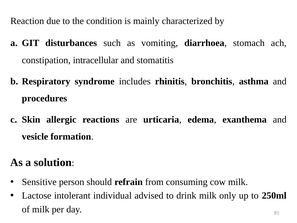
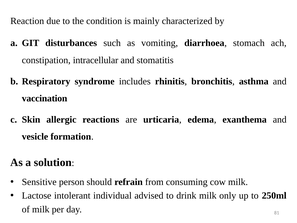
procedures: procedures -> vaccination (45, 98)
